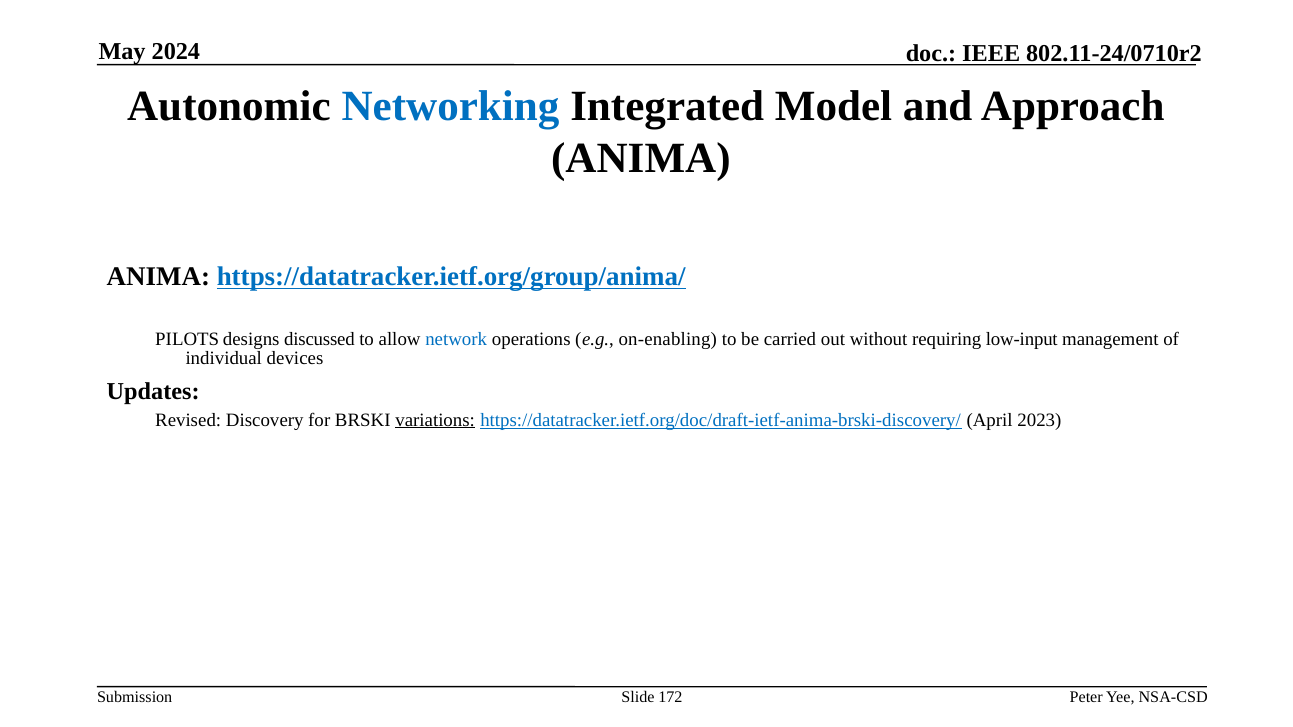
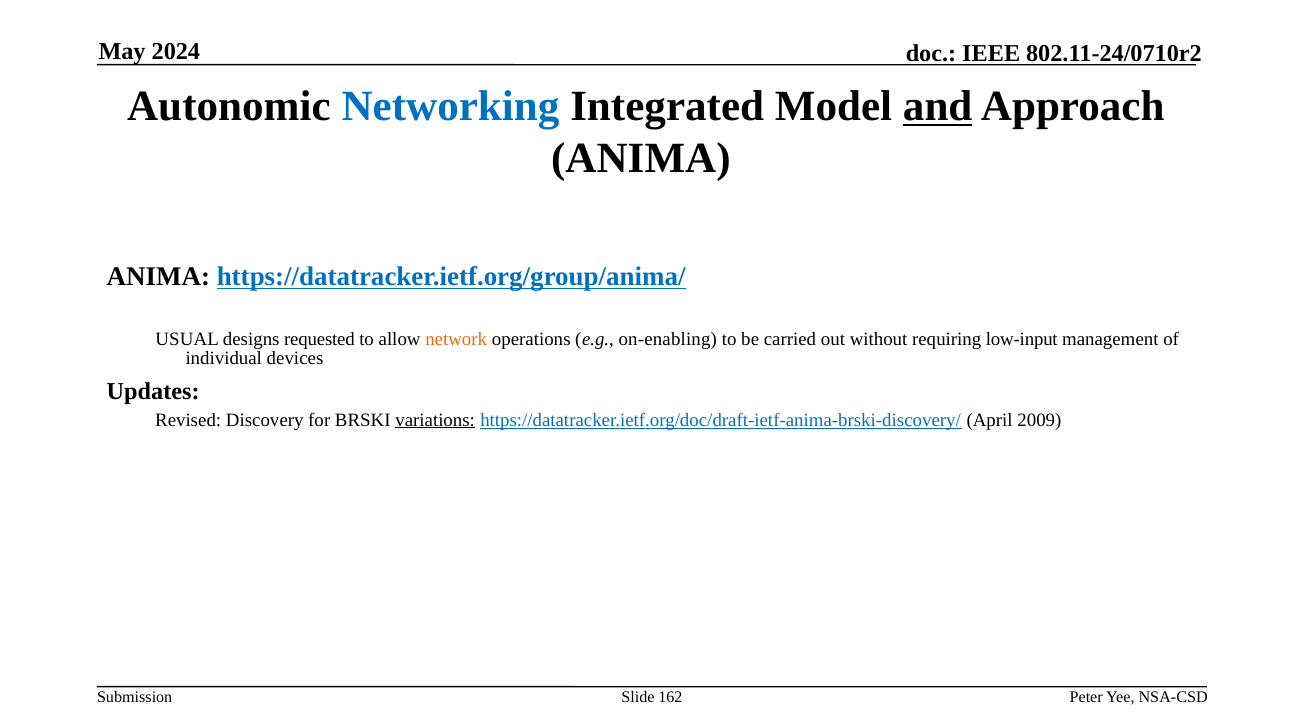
and underline: none -> present (938, 106)
PILOTS: PILOTS -> USUAL (187, 340)
discussed: discussed -> requested (319, 340)
network colour: blue -> orange (456, 340)
2023: 2023 -> 2009 (1039, 420)
172: 172 -> 162 (670, 698)
